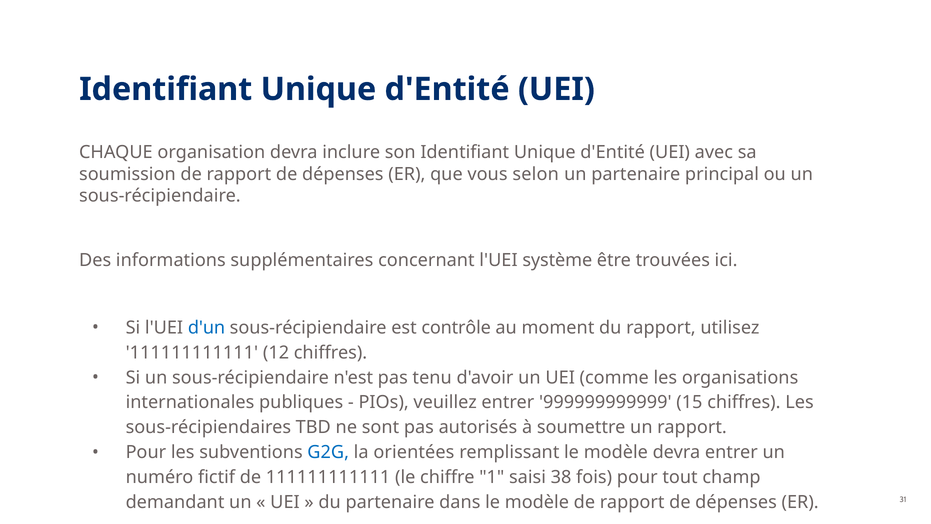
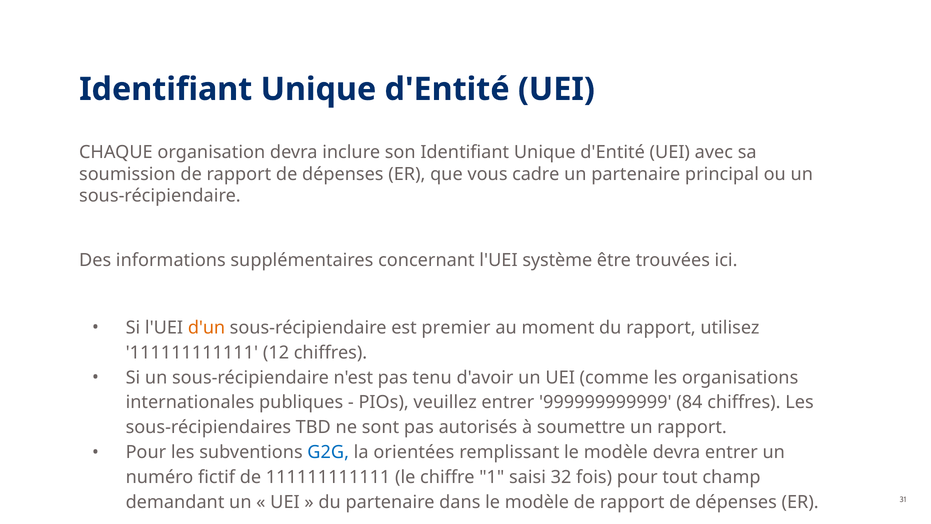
selon: selon -> cadre (536, 174)
d'un colour: blue -> orange (207, 327)
contrôle: contrôle -> premier (456, 327)
15: 15 -> 84 (689, 402)
38: 38 -> 32 (561, 477)
